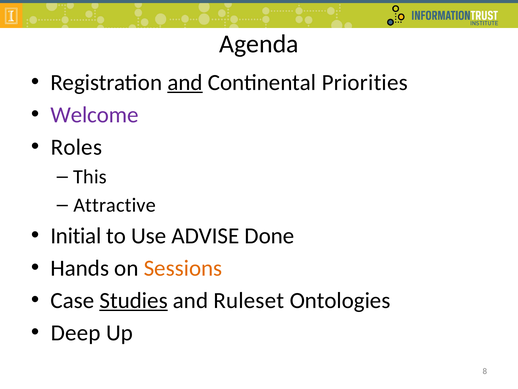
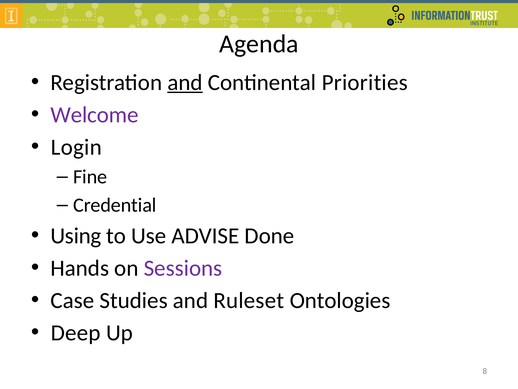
Roles: Roles -> Login (76, 147)
This: This -> Fine (90, 177)
Attractive: Attractive -> Credential (115, 205)
Initial: Initial -> Using (76, 236)
Sessions colour: orange -> purple (183, 268)
Studies underline: present -> none (134, 300)
